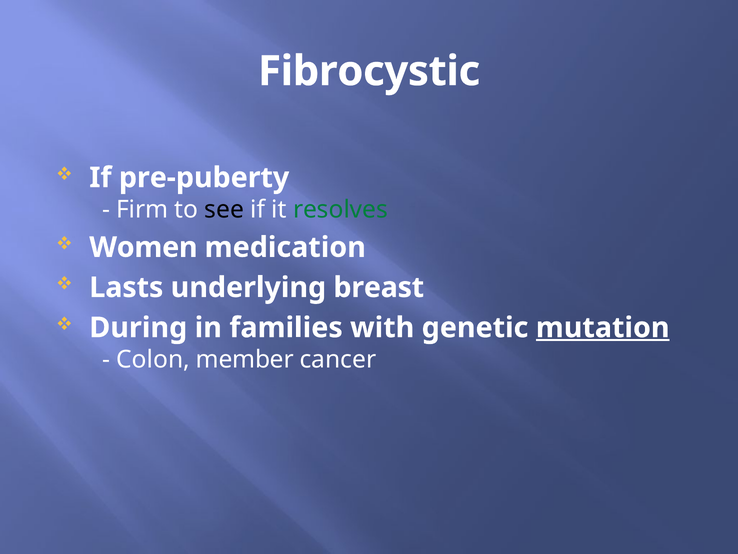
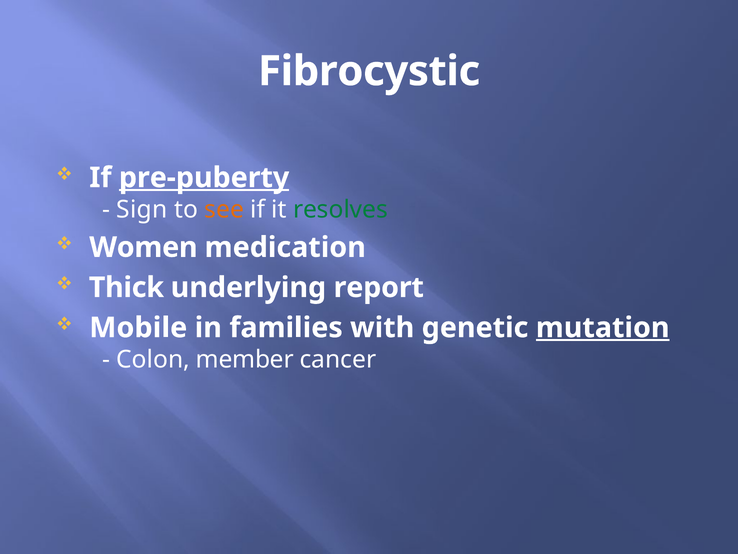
pre-puberty underline: none -> present (204, 178)
Firm: Firm -> Sign (142, 209)
see colour: black -> orange (224, 209)
Lasts: Lasts -> Thick (126, 287)
breast: breast -> report (379, 287)
During: During -> Mobile (138, 327)
